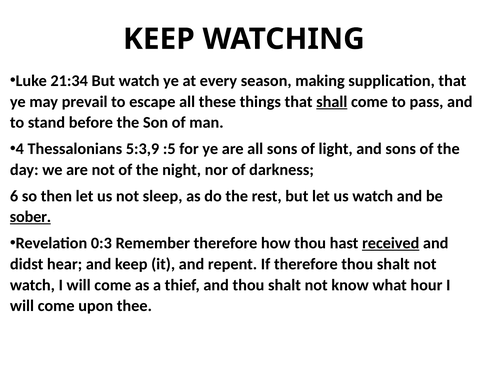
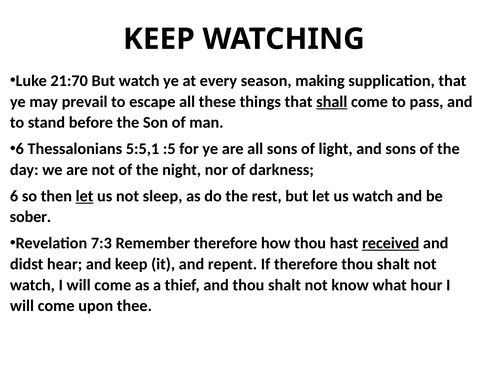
21:34: 21:34 -> 21:70 (69, 81)
4: 4 -> 6 (20, 149)
5:3,9: 5:3,9 -> 5:5,1 (143, 149)
let underline: none -> present (85, 196)
sober underline: present -> none (30, 217)
0:3: 0:3 -> 7:3 (101, 243)
